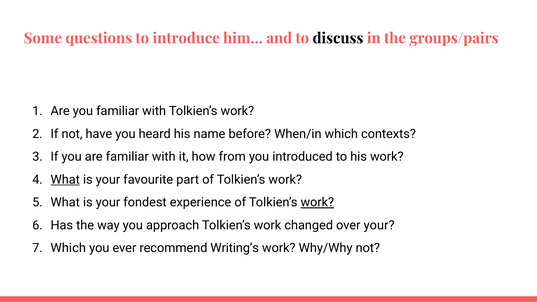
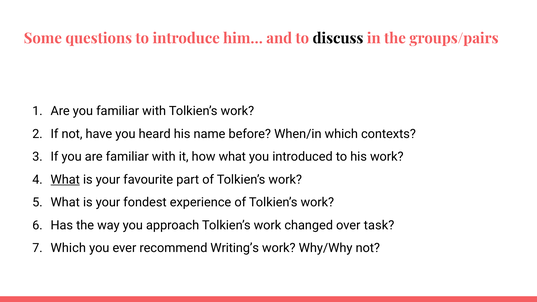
how from: from -> what (232, 157)
work underline: present -> none (317, 202)
over your: your -> task (379, 225)
